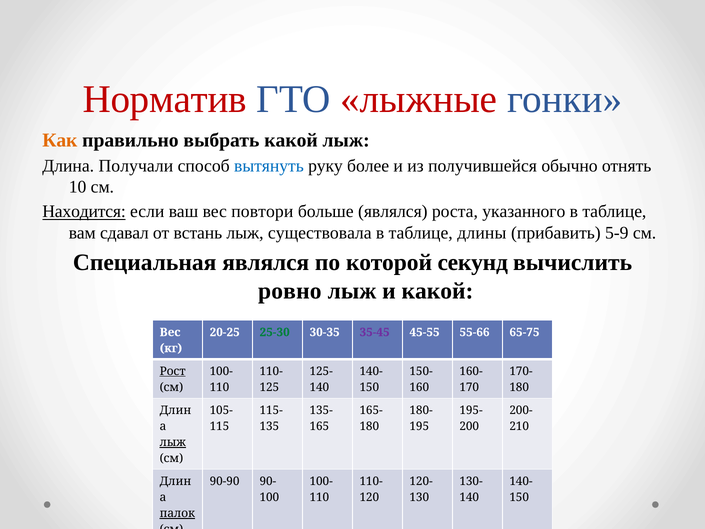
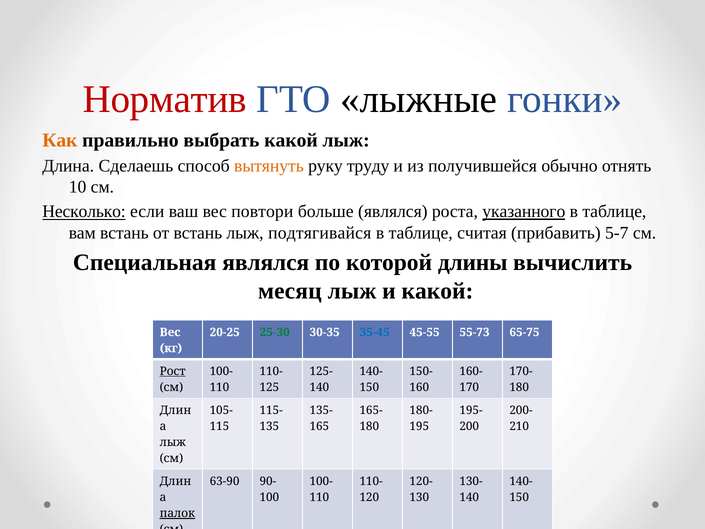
лыжные colour: red -> black (419, 99)
Получали: Получали -> Сделаешь (136, 166)
вытянуть colour: blue -> orange (269, 166)
более: более -> труду (368, 166)
Находится: Находится -> Несколько (84, 212)
указанного underline: none -> present (524, 212)
вам сдавал: сдавал -> встань (124, 233)
существовала: существовала -> подтягивайся (320, 233)
длины: длины -> считая (482, 233)
5-9: 5-9 -> 5-7 (617, 233)
секунд: секунд -> длины (473, 263)
ровно: ровно -> месяц (290, 291)
35-45 colour: purple -> blue (375, 332)
55-66: 55-66 -> 55-73 (475, 332)
лыж underline: present -> none (173, 442)
90-90: 90-90 -> 63-90 (225, 481)
